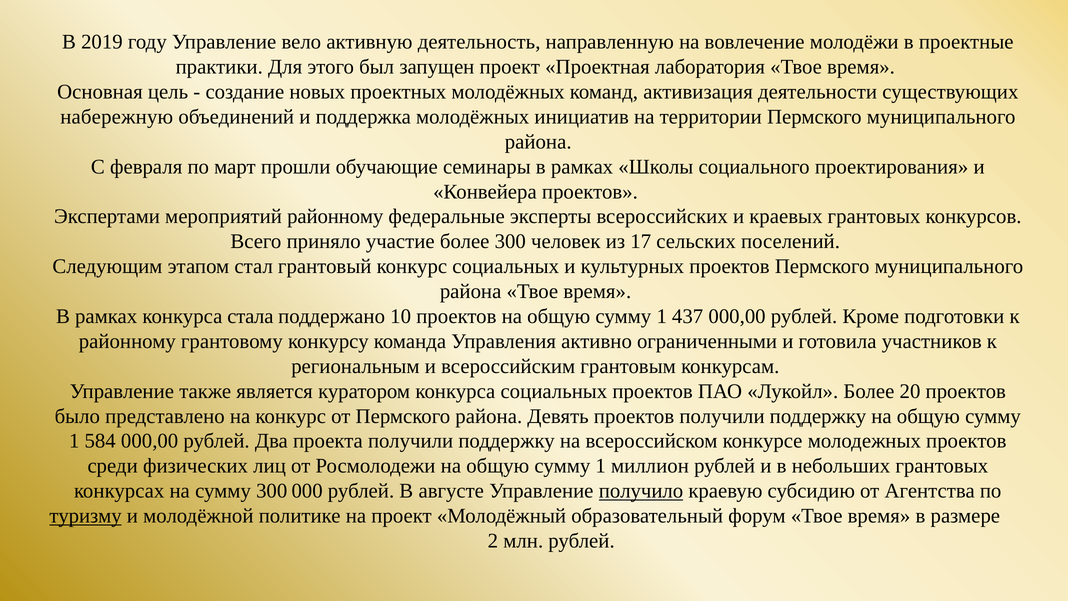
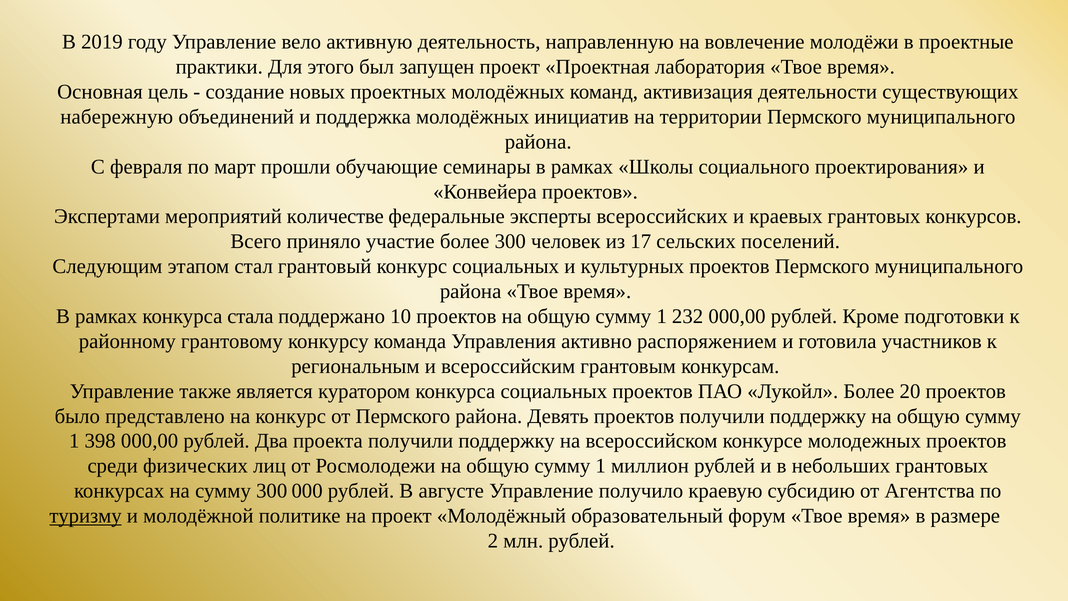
мероприятий районному: районному -> количестве (335, 217)
437: 437 -> 232 (688, 316)
ограниченными: ограниченными -> распоряжением (707, 341)
584: 584 -> 398 (100, 441)
получило underline: present -> none (641, 491)
